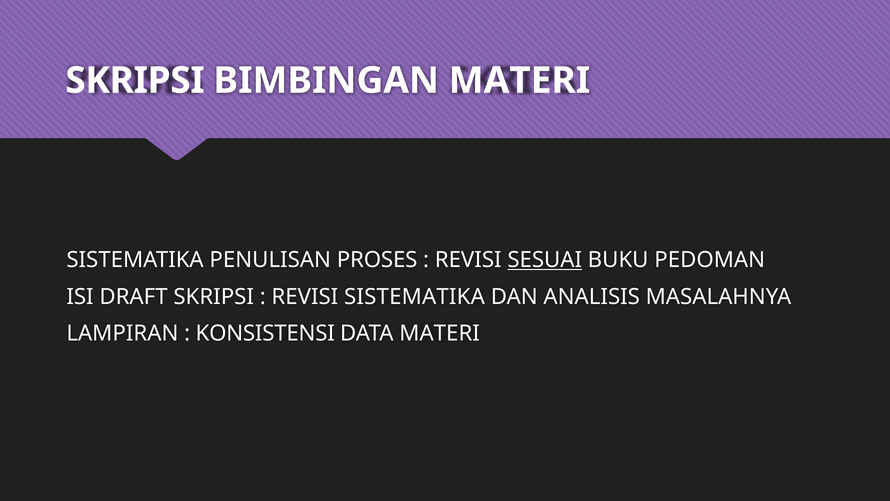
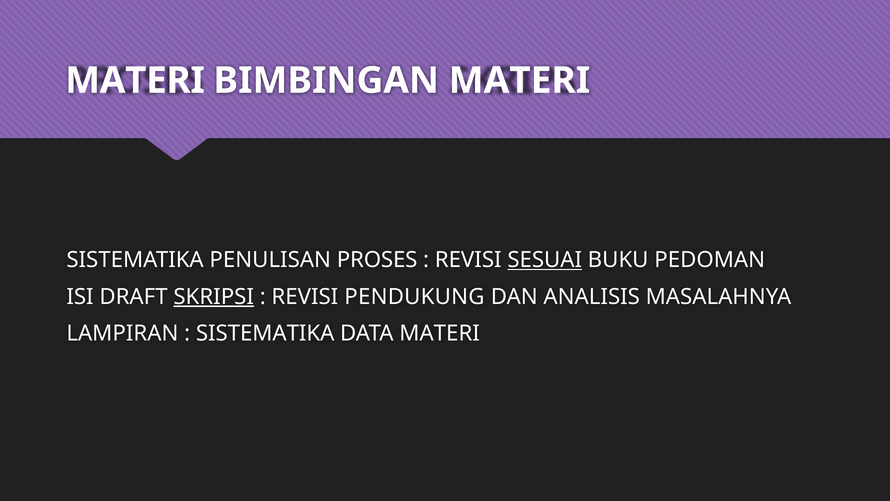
SKRIPSI: SKRIPSI -> MATERI (135, 80)
SKRIPSI underline: none -> present (214, 296)
REVISI SISTEMATIKA: SISTEMATIKA -> PENDUKUNG (414, 296)
KONSISTENSI: KONSISTENSI -> SISTEMATIKA (265, 333)
